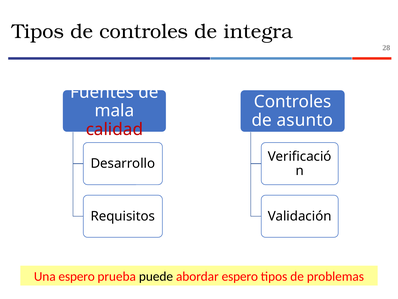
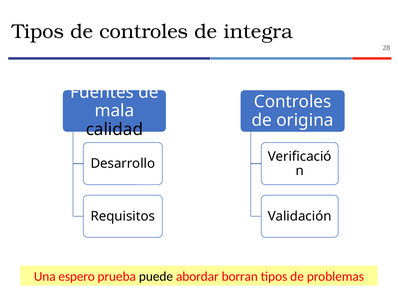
asunto: asunto -> origina (305, 120)
calidad colour: red -> black (114, 129)
abordar espero: espero -> borran (240, 276)
